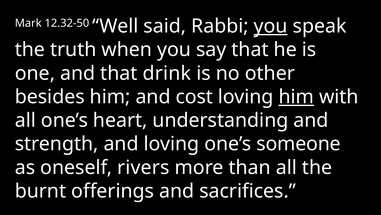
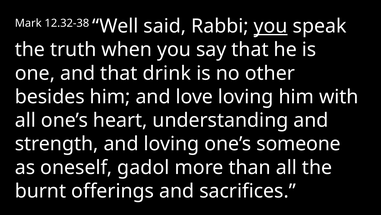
12.32-50: 12.32-50 -> 12.32-38 (67, 23)
cost: cost -> love (194, 97)
him underline: present -> none (296, 97)
rivers: rivers -> gadol (143, 167)
